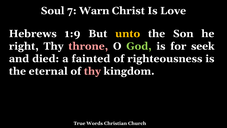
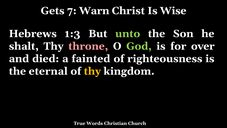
Soul: Soul -> Gets (53, 11)
Love: Love -> Wise (173, 11)
1:9: 1:9 -> 1:3 (72, 34)
unto colour: yellow -> light green (128, 34)
right: right -> shalt (24, 46)
seek: seek -> over (203, 46)
thy colour: pink -> yellow (92, 71)
